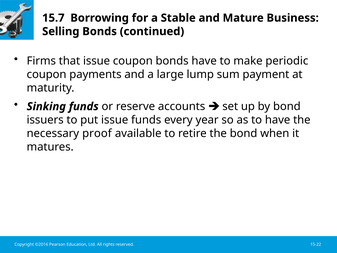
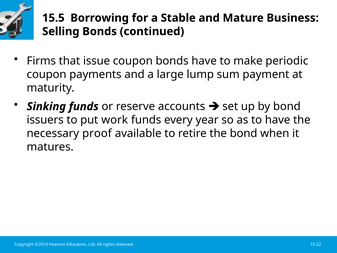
15.7: 15.7 -> 15.5 (53, 18)
put issue: issue -> work (115, 120)
